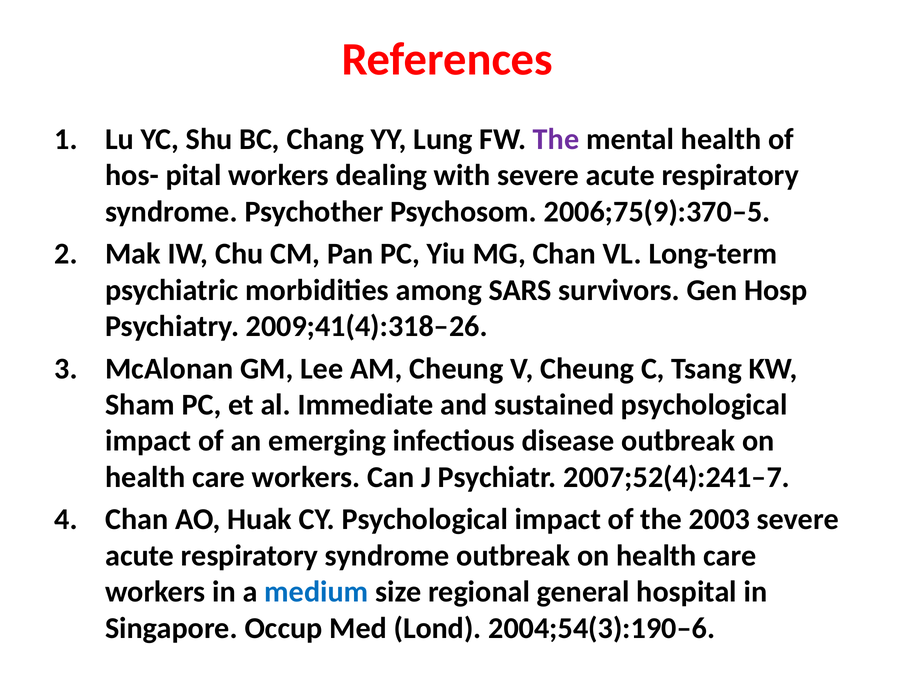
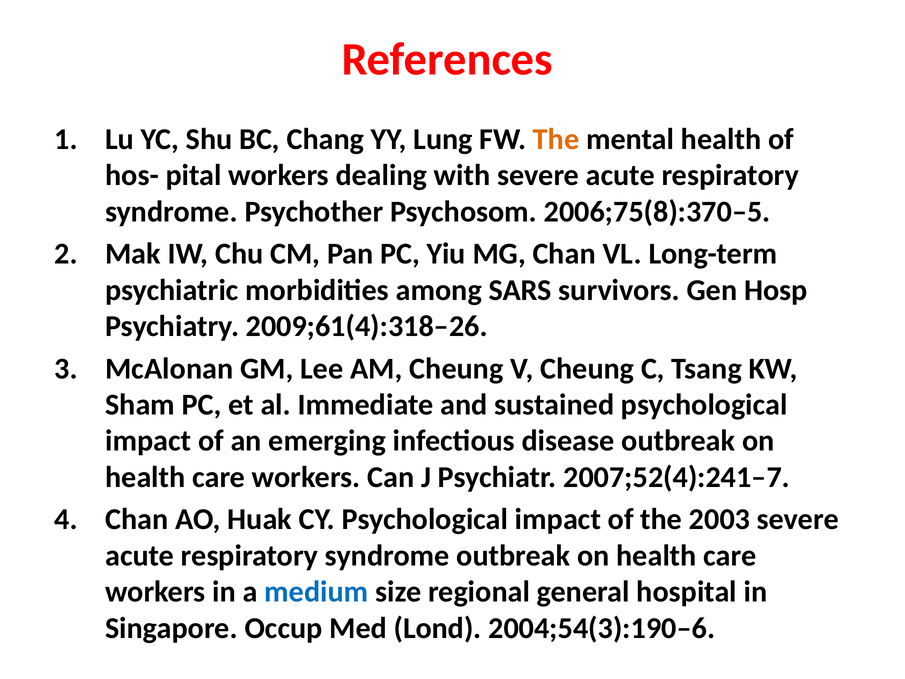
The colour: purple -> orange (556, 139)
2006;75(9):370–5: 2006;75(9):370–5 -> 2006;75(8):370–5 (657, 212)
2009;41(4):318–26: 2009;41(4):318–26 -> 2009;61(4):318–26 (367, 326)
